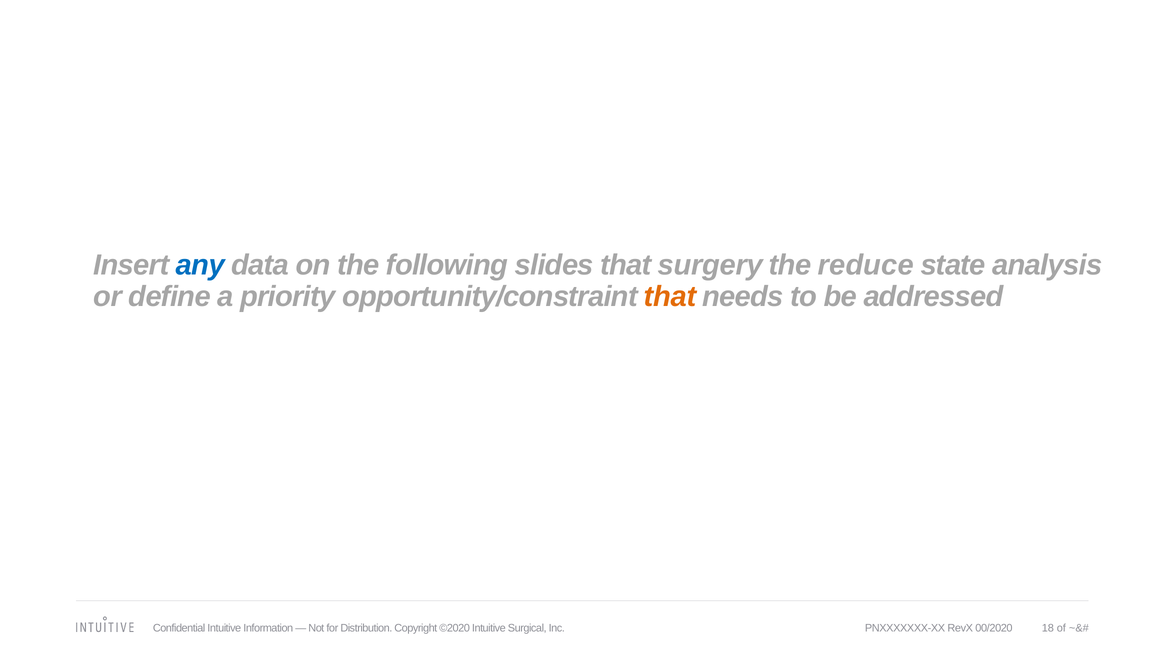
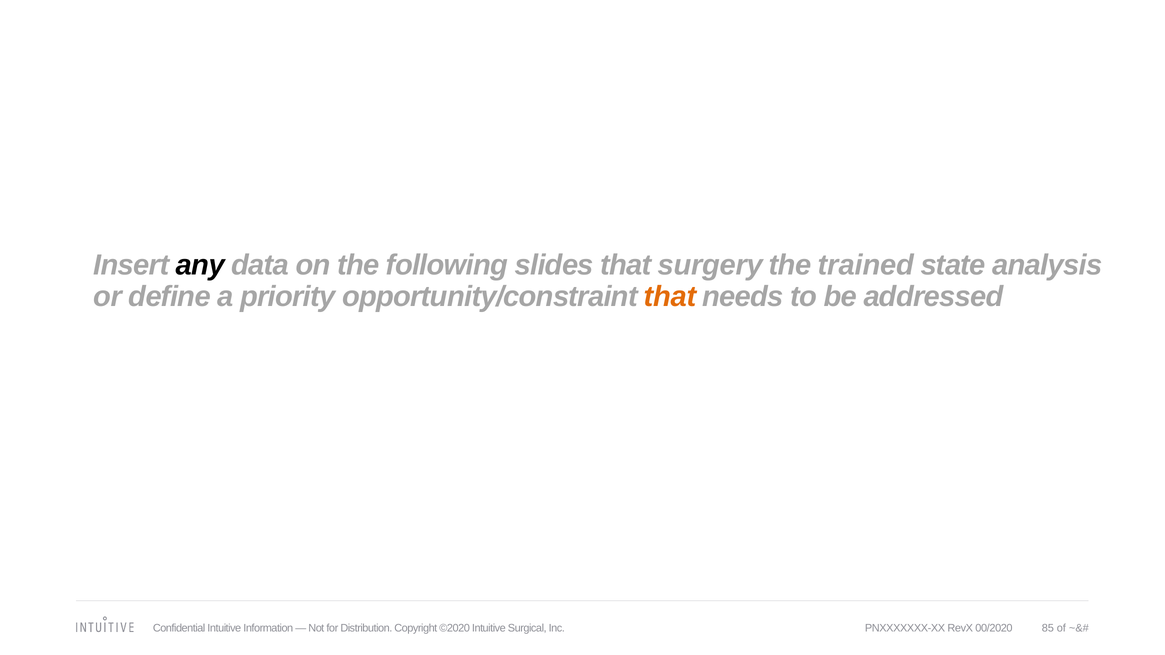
any colour: blue -> black (200, 265)
reduce: reduce -> trained (866, 265)
18: 18 -> 85 (1048, 629)
